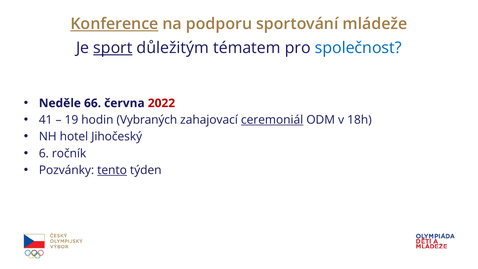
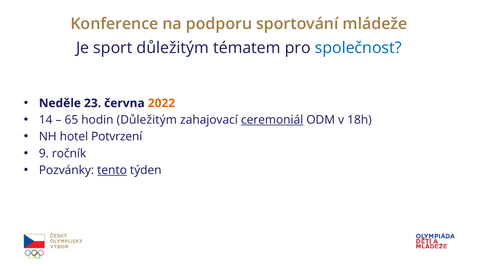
Konference underline: present -> none (114, 24)
sport underline: present -> none (113, 48)
66: 66 -> 23 (93, 103)
2022 colour: red -> orange (161, 103)
41: 41 -> 14 (46, 120)
19: 19 -> 65 (71, 120)
hodin Vybraných: Vybraných -> Důležitým (147, 120)
Jihočeský: Jihočeský -> Potvrzení (117, 137)
6: 6 -> 9 (44, 153)
